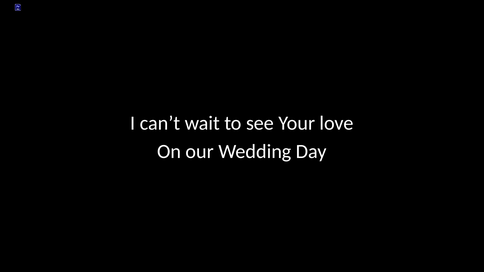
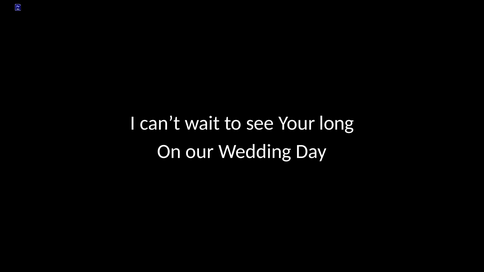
love: love -> long (337, 123)
